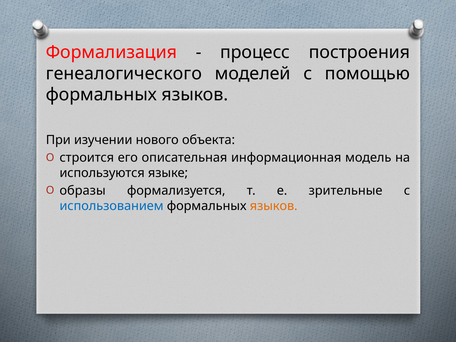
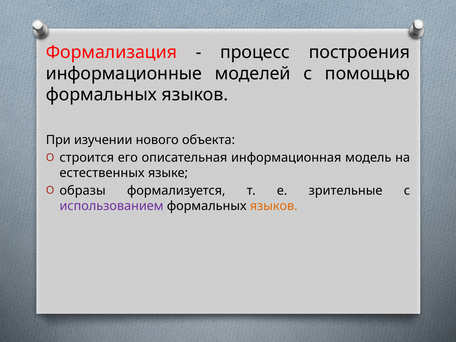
генеалогического: генеалогического -> информационные (124, 73)
используются: используются -> естественных (102, 173)
использованием colour: blue -> purple (112, 206)
